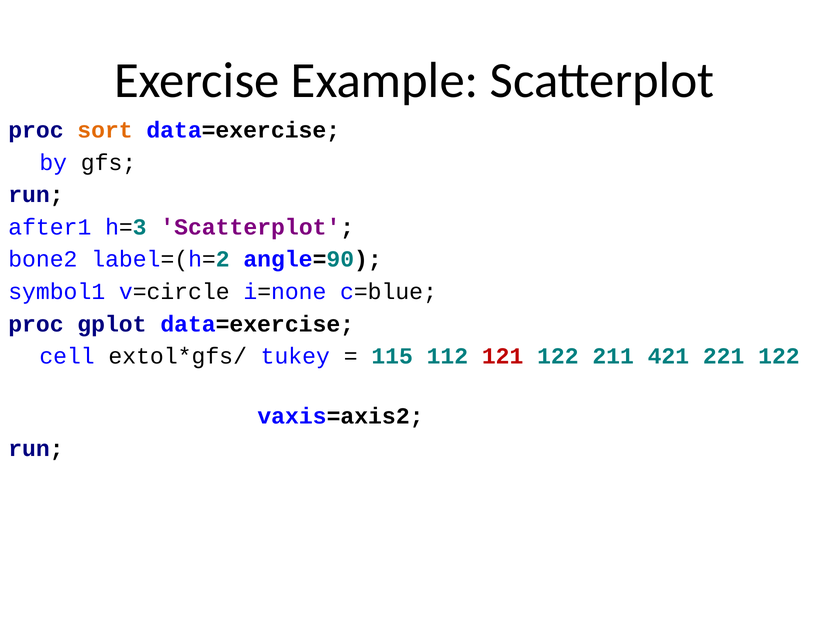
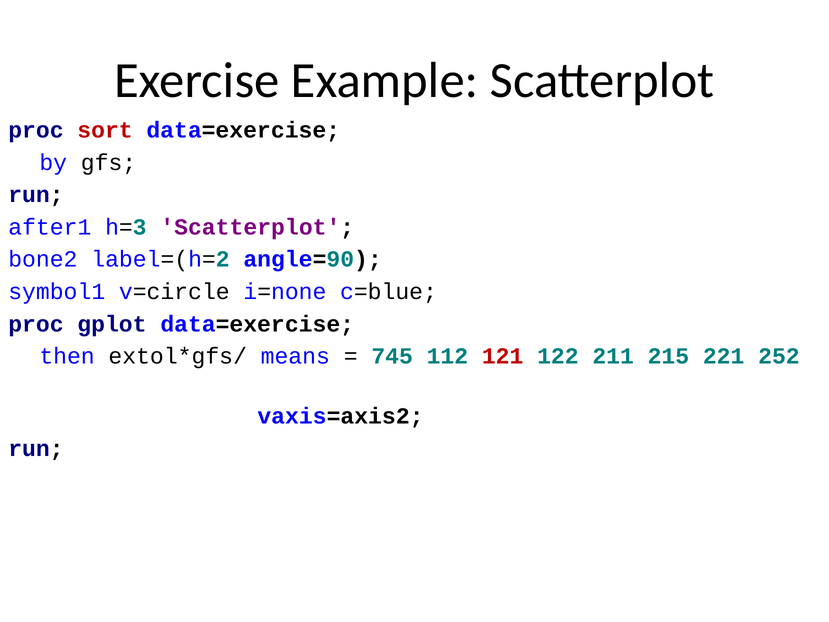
sort colour: orange -> red (105, 130)
cell: cell -> then (67, 356)
tukey: tukey -> means (295, 356)
115: 115 -> 745 (392, 356)
421: 421 -> 215 (668, 356)
221 122: 122 -> 252 (779, 356)
